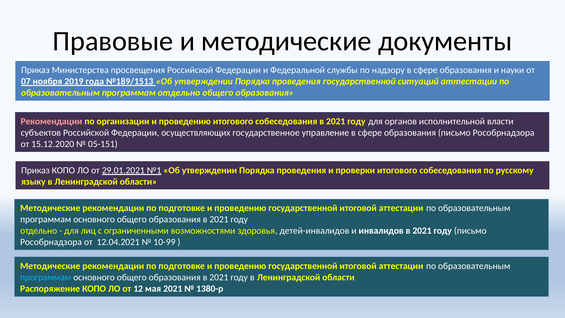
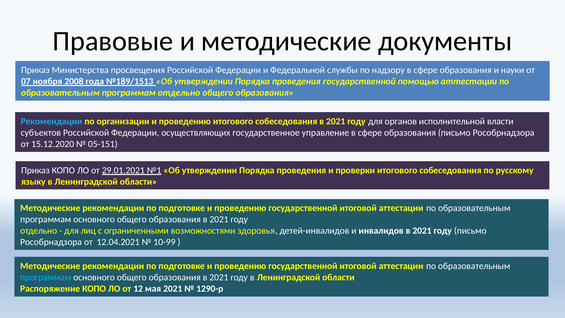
2019: 2019 -> 2008 (74, 81)
ситуаций: ситуаций -> помощью (418, 81)
Рекомендации colour: pink -> light blue (52, 121)
1380-р: 1380-р -> 1290-р (210, 288)
